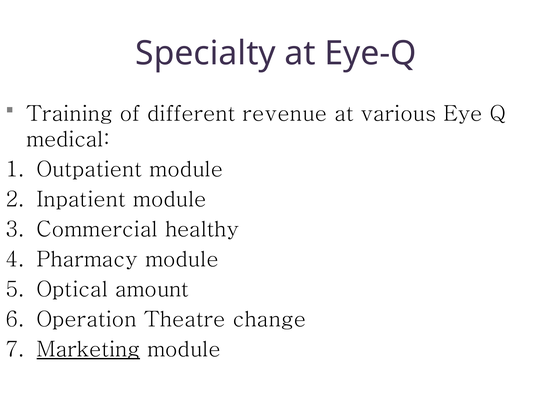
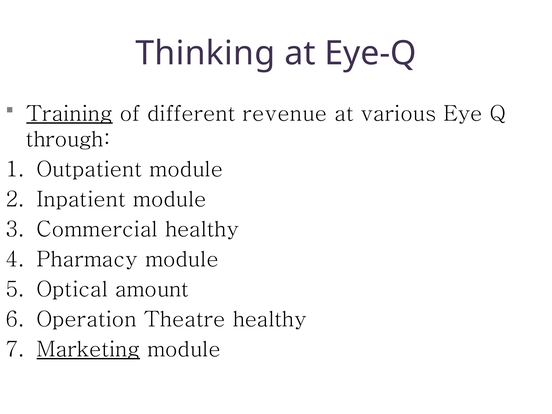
Specialty: Specialty -> Thinking (205, 53)
Training underline: none -> present (69, 114)
medical: medical -> through (68, 139)
Theatre change: change -> healthy (270, 319)
